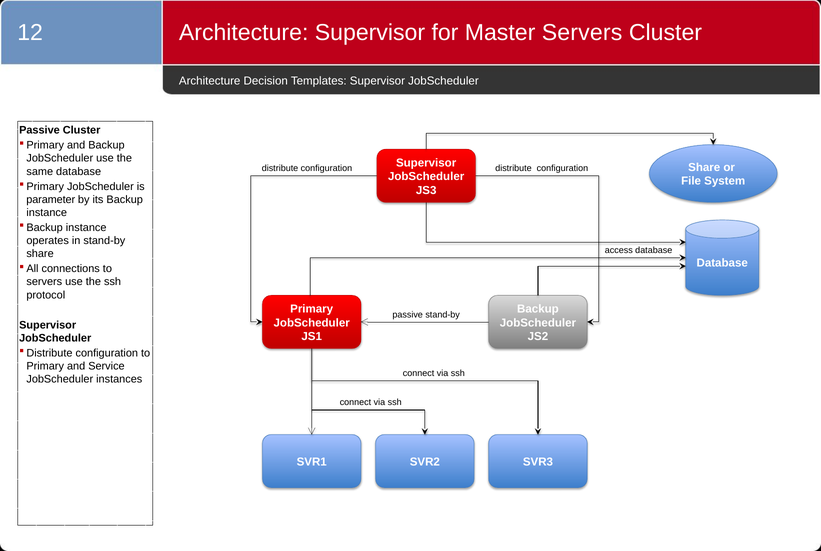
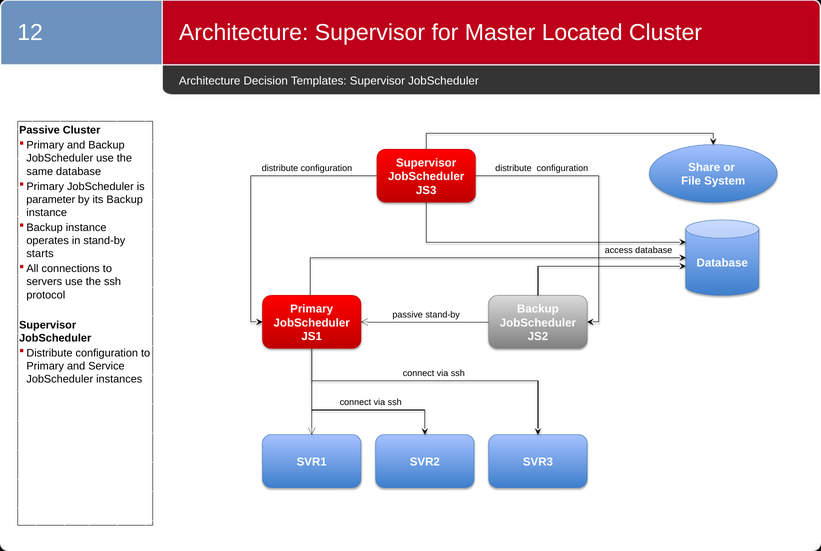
Master Servers: Servers -> Located (582, 33)
share: share -> starts (40, 254)
